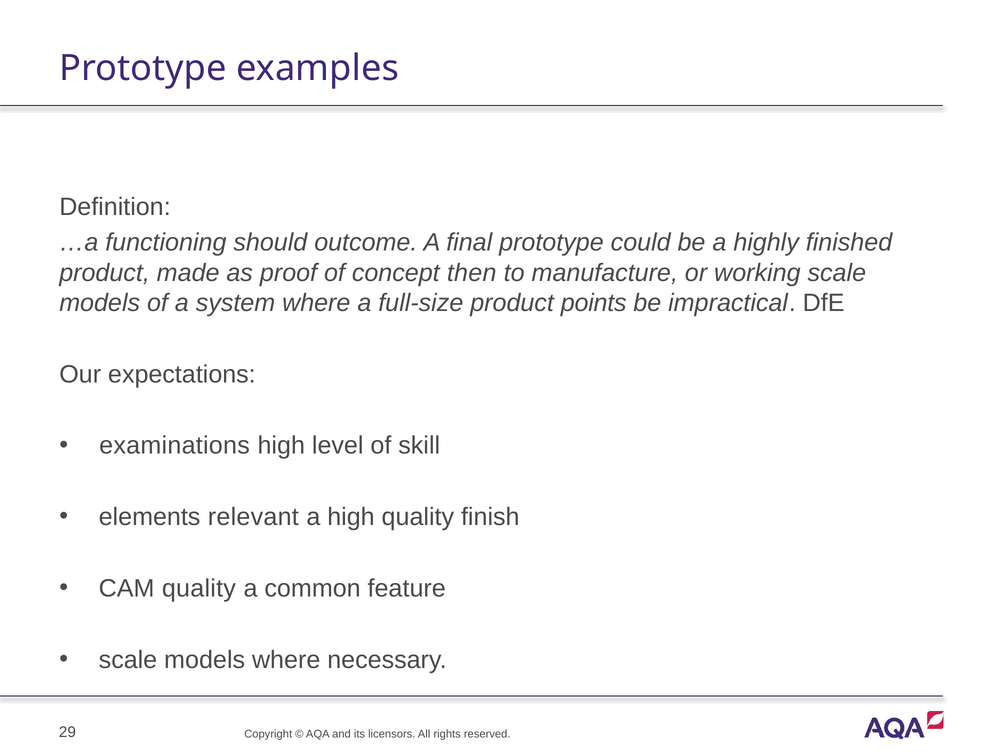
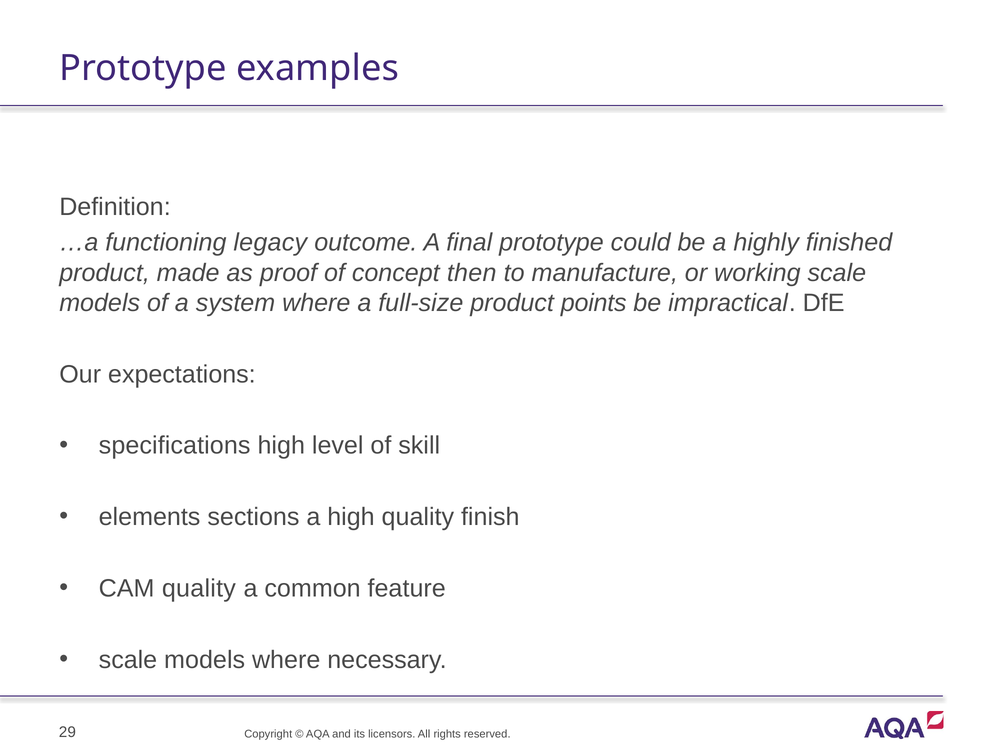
should: should -> legacy (270, 243)
examinations: examinations -> specifications (175, 446)
relevant: relevant -> sections (253, 517)
